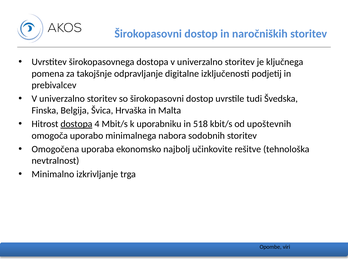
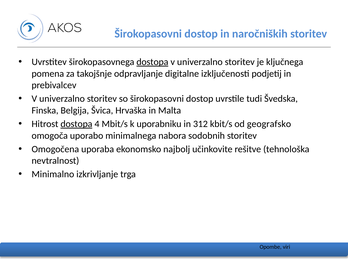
dostopa underline: none -> present (152, 62)
518: 518 -> 312 (200, 124)
upoštevnih: upoštevnih -> geografsko (269, 124)
